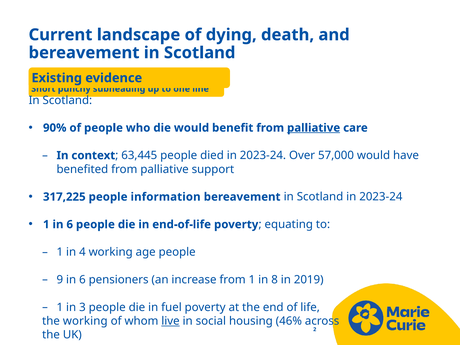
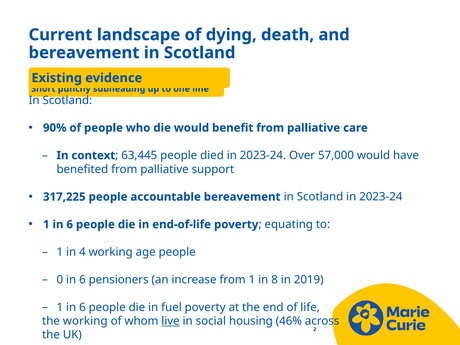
palliative underline: present -> none (314, 128)
information: information -> accountable (166, 197)
9: 9 -> 0 (60, 280)
3: 3 -> 6 (82, 307)
